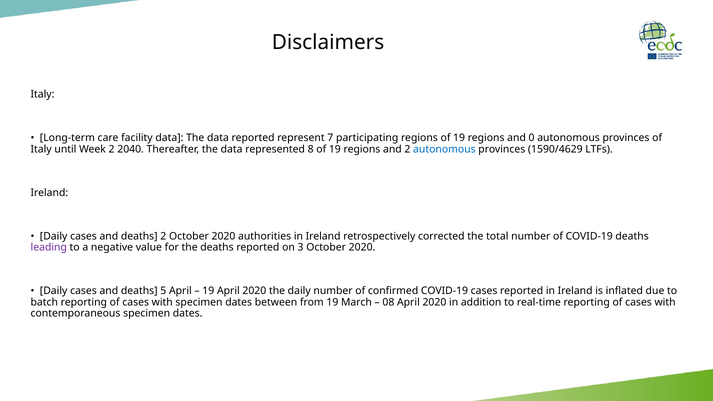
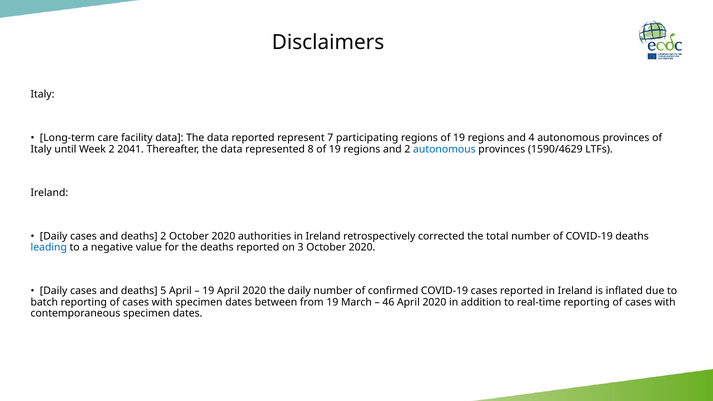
0: 0 -> 4 (532, 138)
2040: 2040 -> 2041 (131, 149)
leading colour: purple -> blue (49, 247)
08: 08 -> 46 (388, 302)
